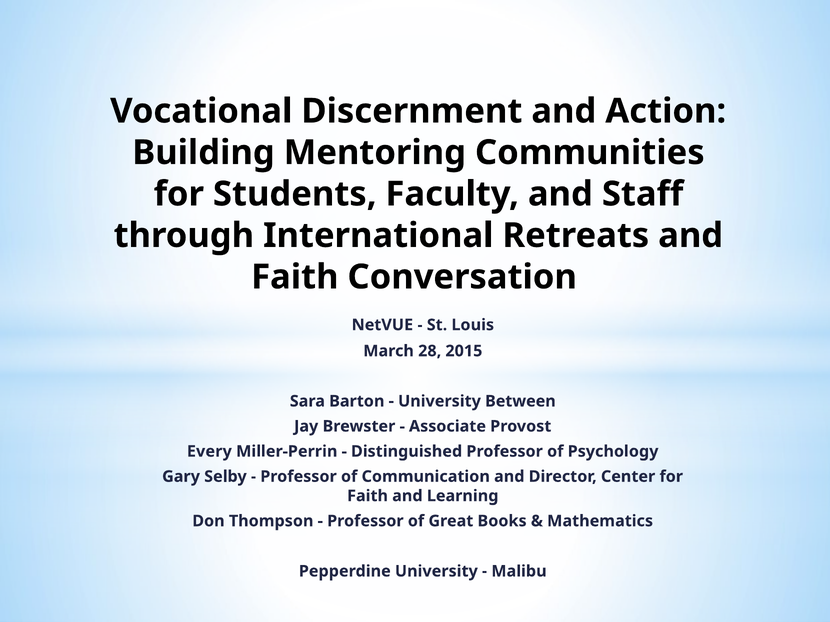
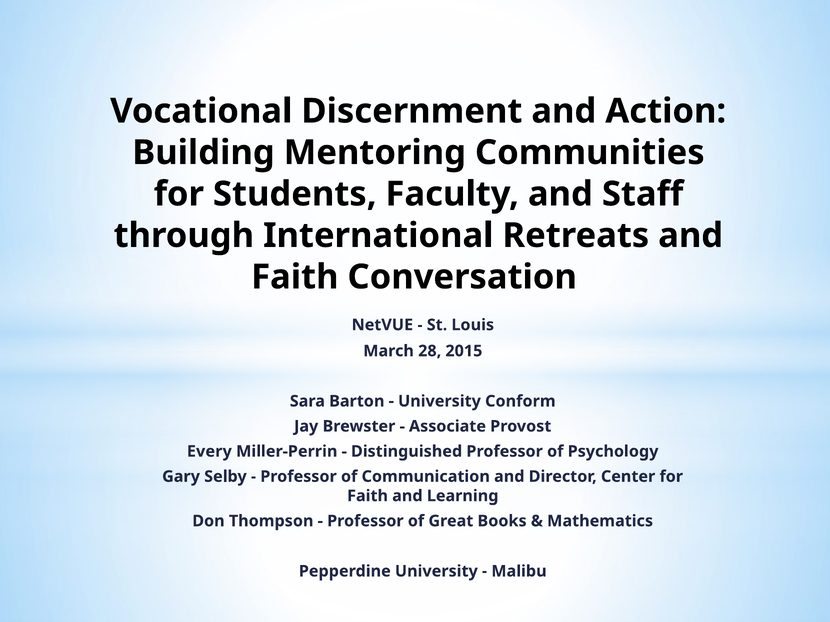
Between: Between -> Conform (520, 402)
